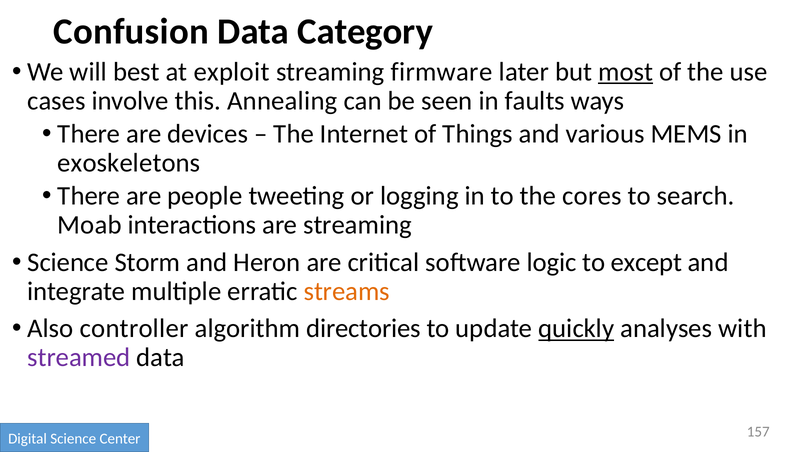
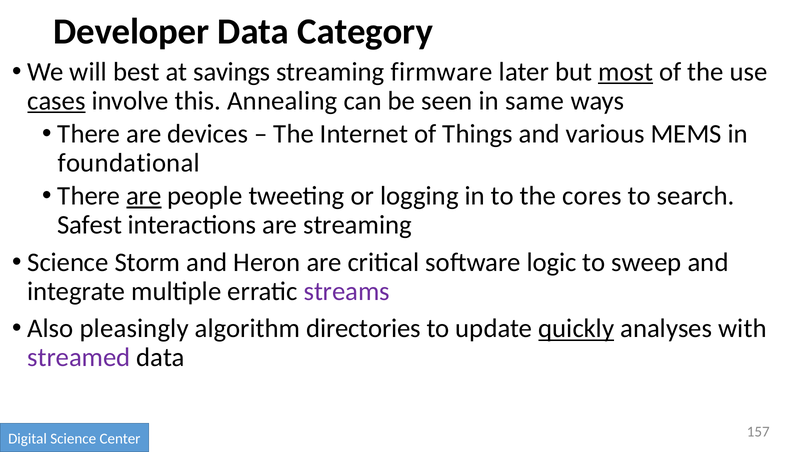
Confusion: Confusion -> Developer (131, 32)
exploit: exploit -> savings (232, 72)
cases underline: none -> present (56, 101)
faults: faults -> same (535, 101)
exoskeletons: exoskeletons -> foundational (129, 163)
are underline: none -> present (144, 196)
Moab: Moab -> Safest (90, 225)
except: except -> sweep (646, 262)
streams colour: orange -> purple (347, 291)
controller: controller -> pleasingly (134, 328)
